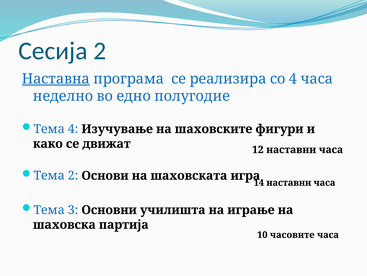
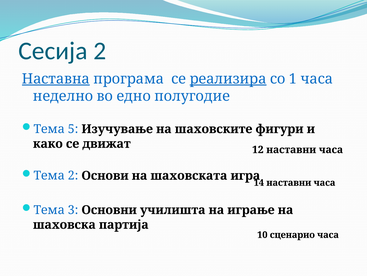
реализира underline: none -> present (228, 79)
со 4: 4 -> 1 (293, 79)
Тема 4: 4 -> 5 (73, 129)
часовите: часовите -> сценарио (292, 234)
